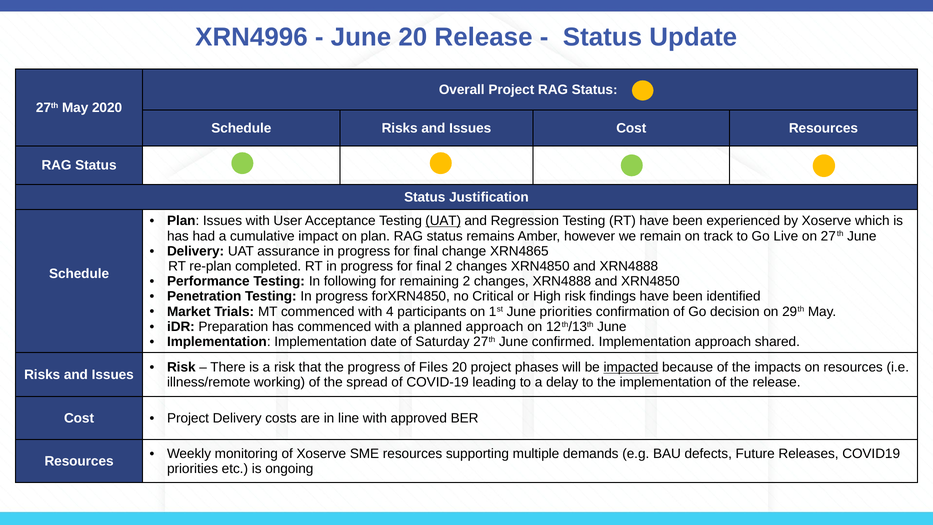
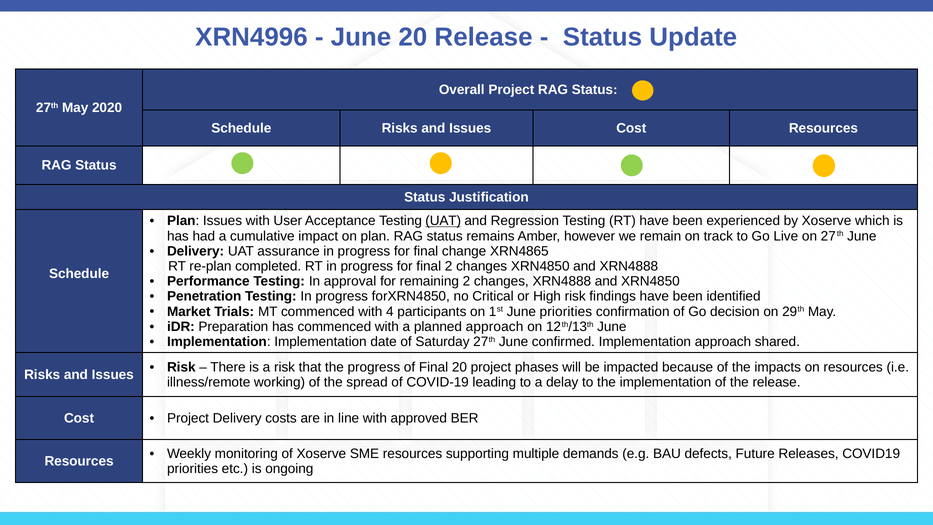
following: following -> approval (350, 281)
of Files: Files -> Final (434, 367)
impacted underline: present -> none (631, 367)
